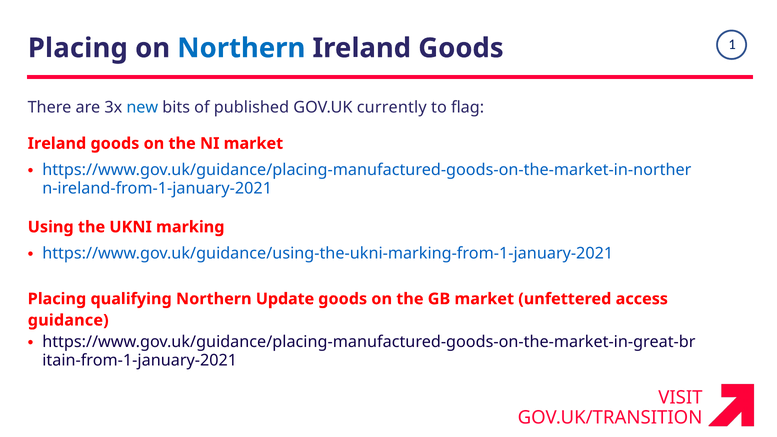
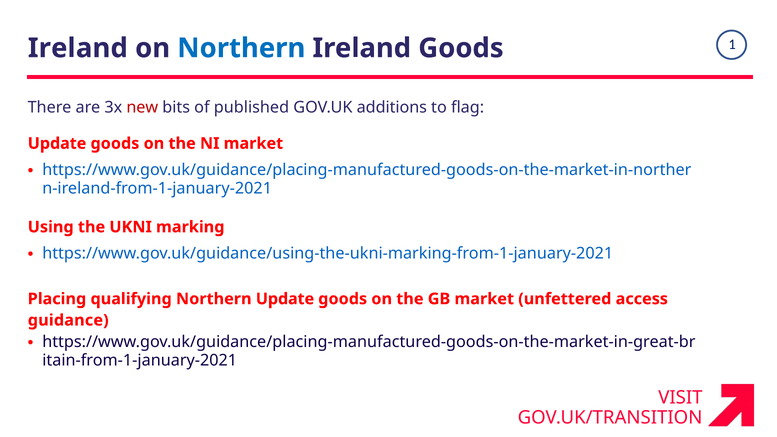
Placing: Placing -> Ireland (78, 48)
new colour: blue -> red (142, 108)
currently: currently -> additions (392, 108)
Ireland: Ireland -> Update (57, 143)
